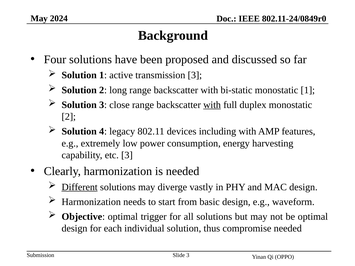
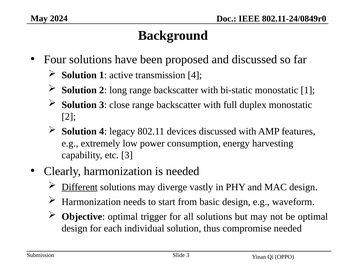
transmission 3: 3 -> 4 (195, 75)
with underline: present -> none (212, 105)
devices including: including -> discussed (218, 132)
